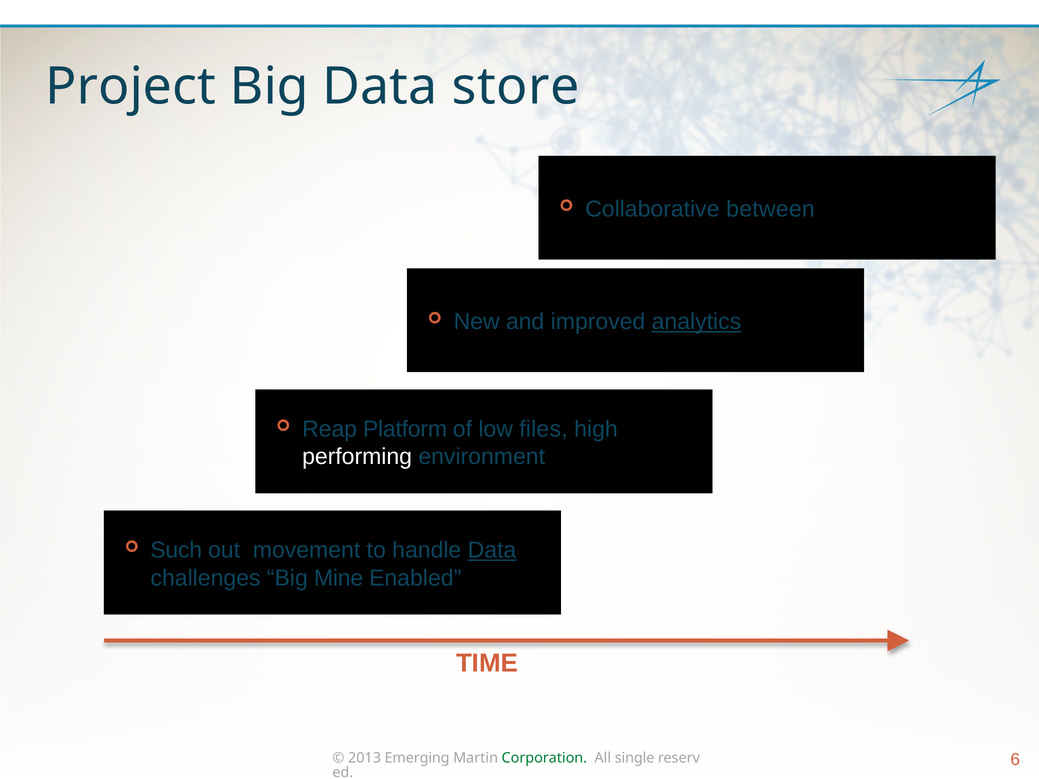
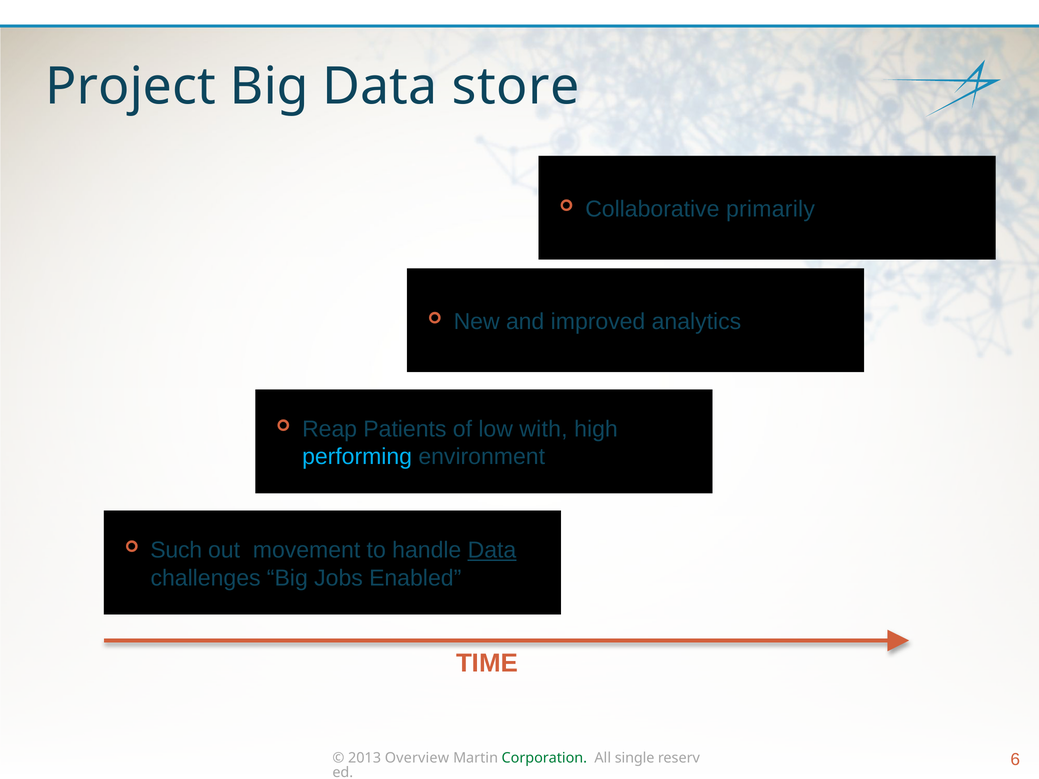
between: between -> primarily (771, 209)
analytics underline: present -> none (696, 322)
Platform: Platform -> Patients (405, 429)
files: files -> with (543, 429)
performing colour: white -> light blue (357, 457)
Mine: Mine -> Jobs (339, 578)
Emerging: Emerging -> Overview (417, 758)
